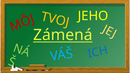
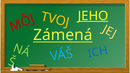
JEHO underline: none -> present (93, 16)
